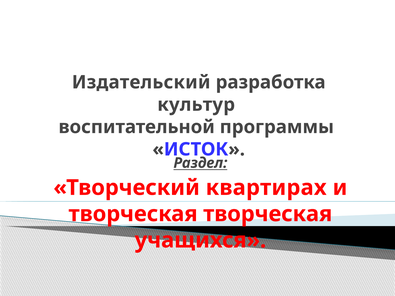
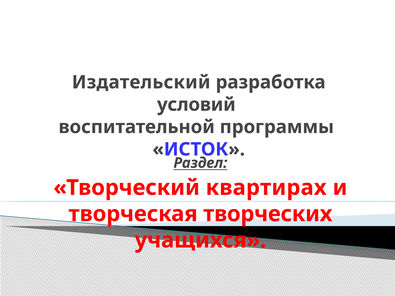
культур: культур -> условий (196, 105)
творческая творческая: творческая -> творческих (268, 214)
